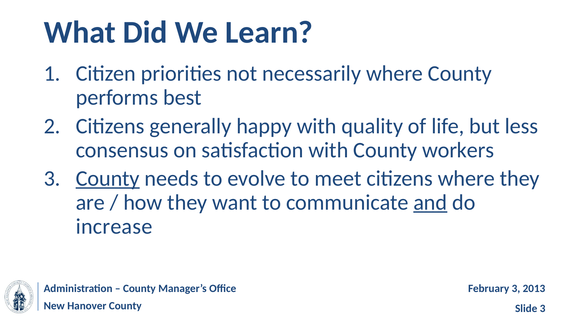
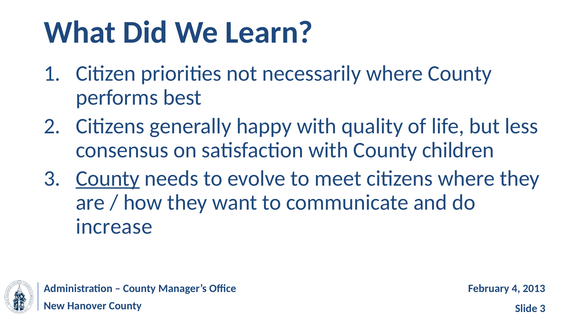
workers: workers -> children (458, 150)
and underline: present -> none (430, 202)
February 3: 3 -> 4 (516, 288)
